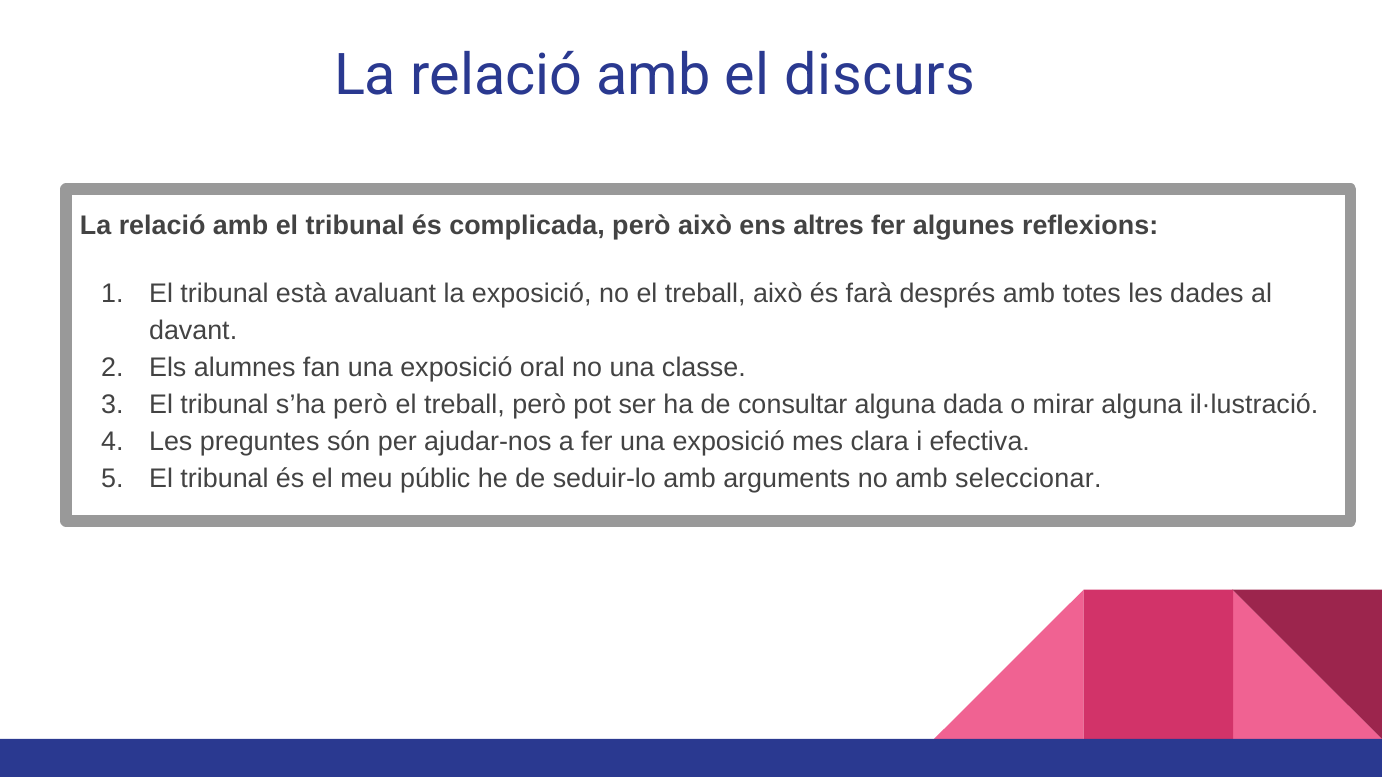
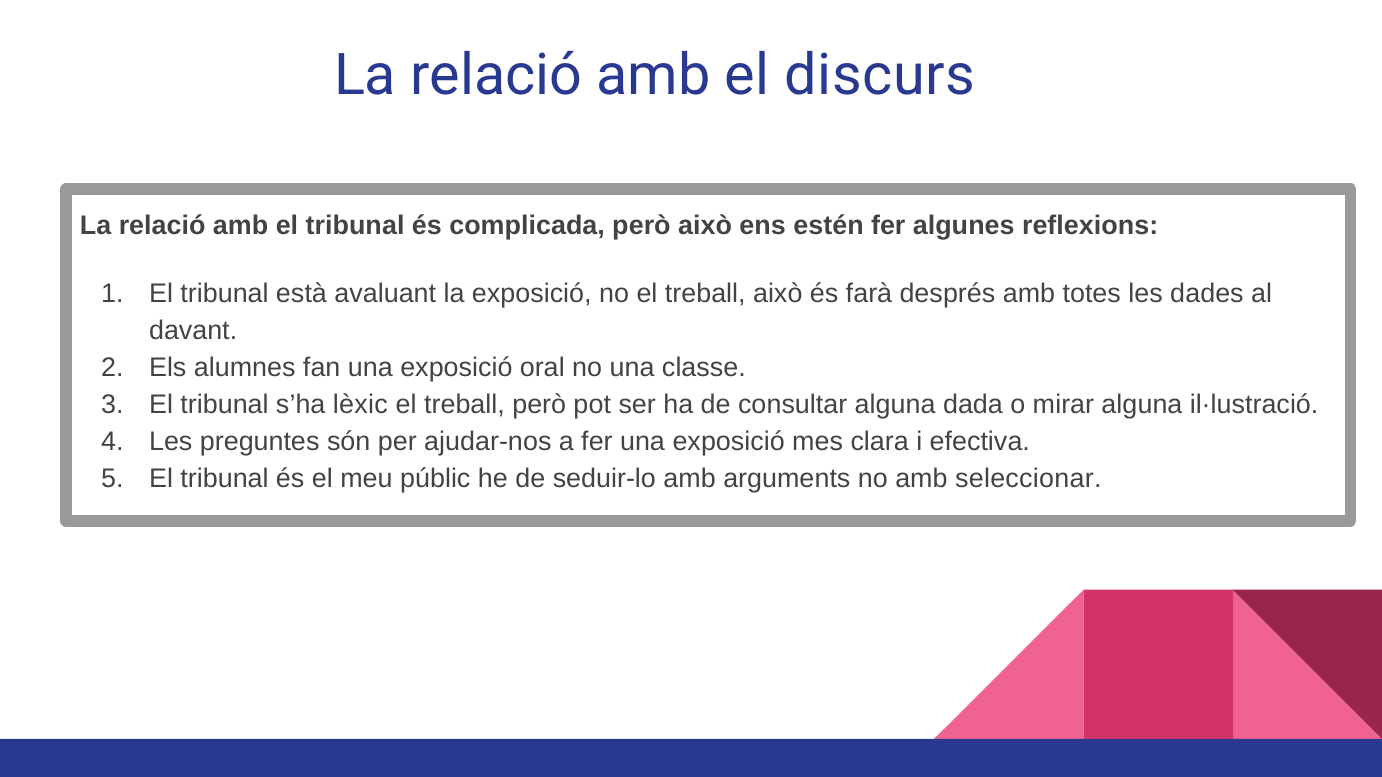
altres: altres -> estén (828, 226)
s’ha però: però -> lèxic (360, 405)
